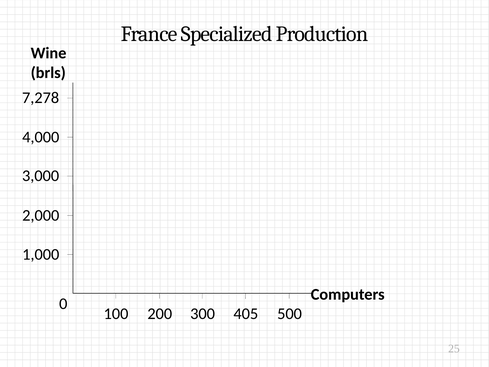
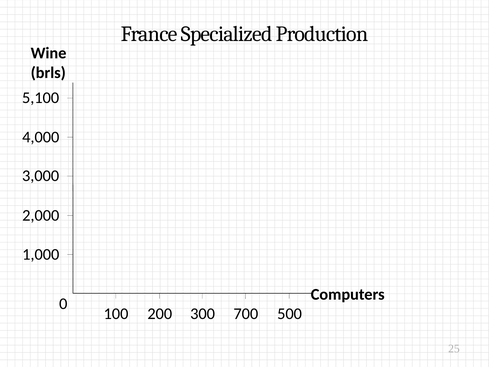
7,278: 7,278 -> 5,100 (41, 98)
405: 405 -> 700 (246, 314)
